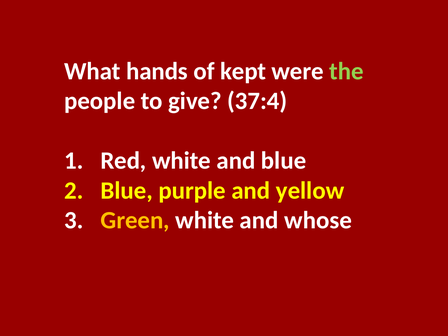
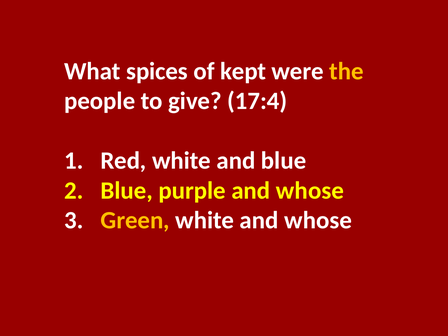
hands: hands -> spices (157, 71)
the colour: light green -> yellow (346, 71)
37:4: 37:4 -> 17:4 (257, 101)
purple and yellow: yellow -> whose (310, 191)
